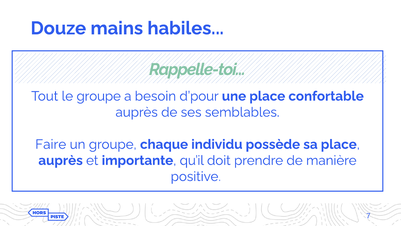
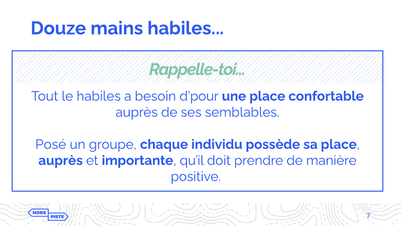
le groupe: groupe -> habiles (99, 96)
Faire: Faire -> Posé (51, 144)
